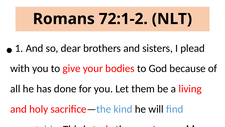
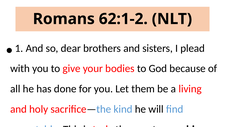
72:1-2: 72:1-2 -> 62:1-2 (123, 19)
